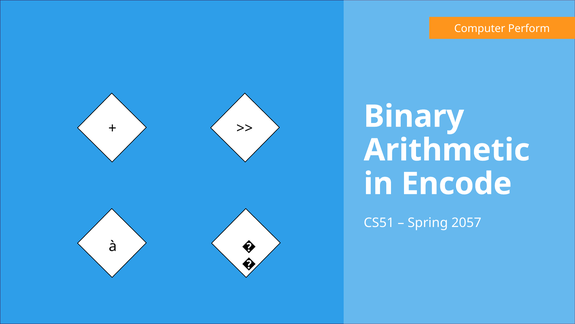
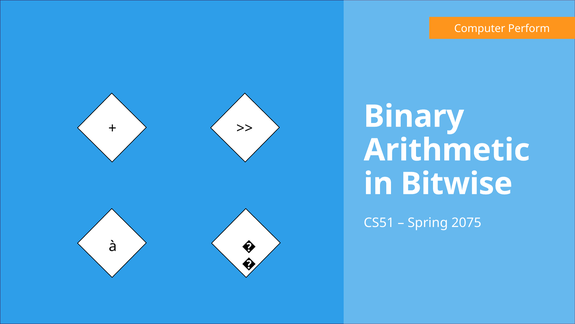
Encode: Encode -> Bitwise (457, 184)
2057: 2057 -> 2075 (466, 223)
